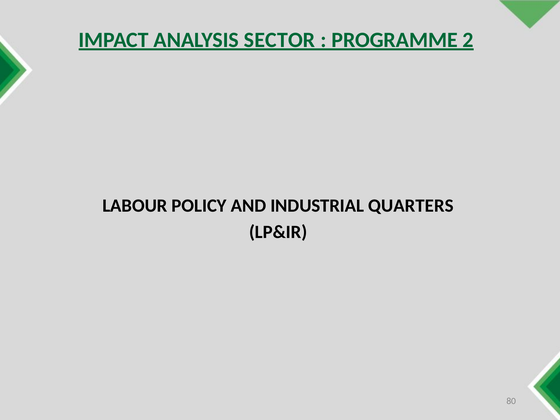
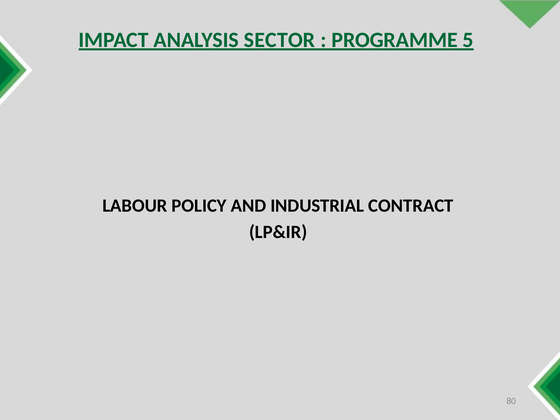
2: 2 -> 5 (468, 40)
QUARTERS: QUARTERS -> CONTRACT (411, 206)
